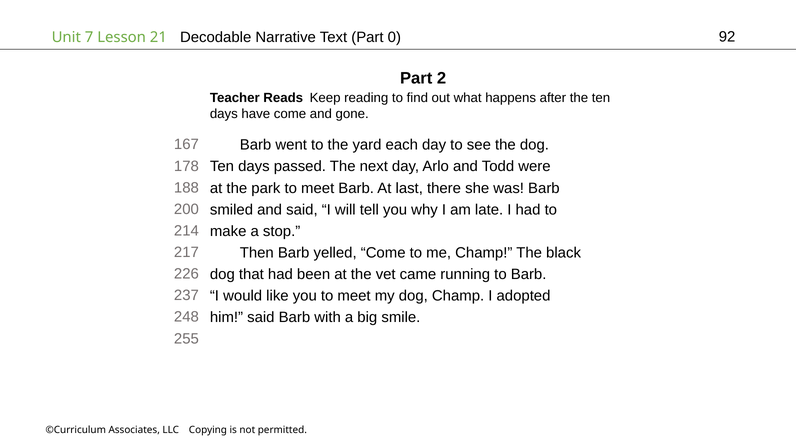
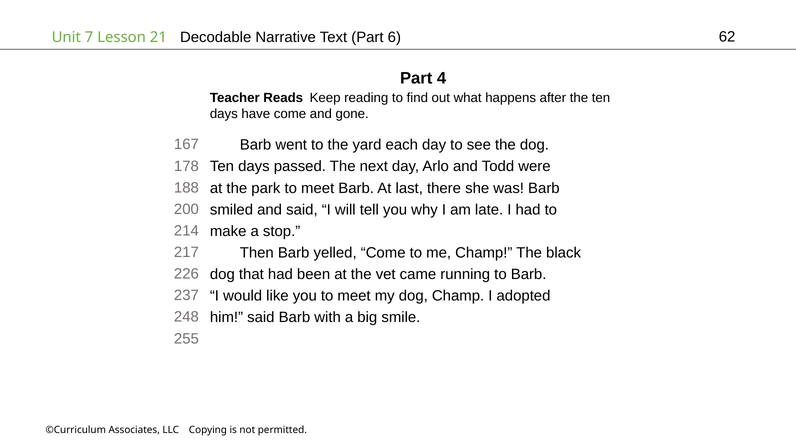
0: 0 -> 6 (394, 37)
92: 92 -> 62 (727, 37)
2: 2 -> 4 (442, 78)
